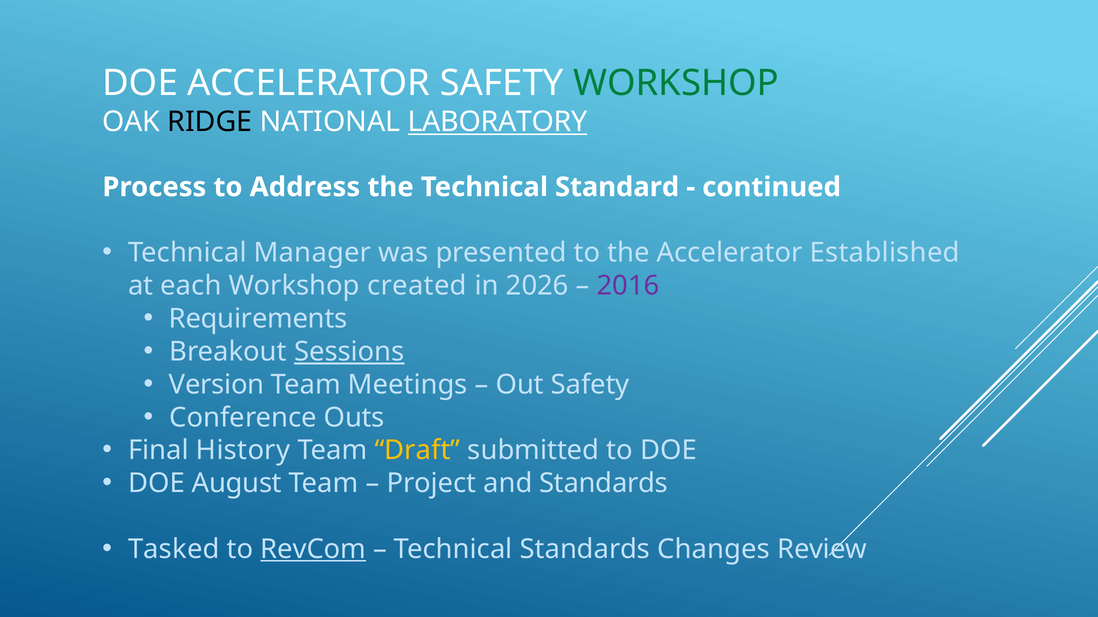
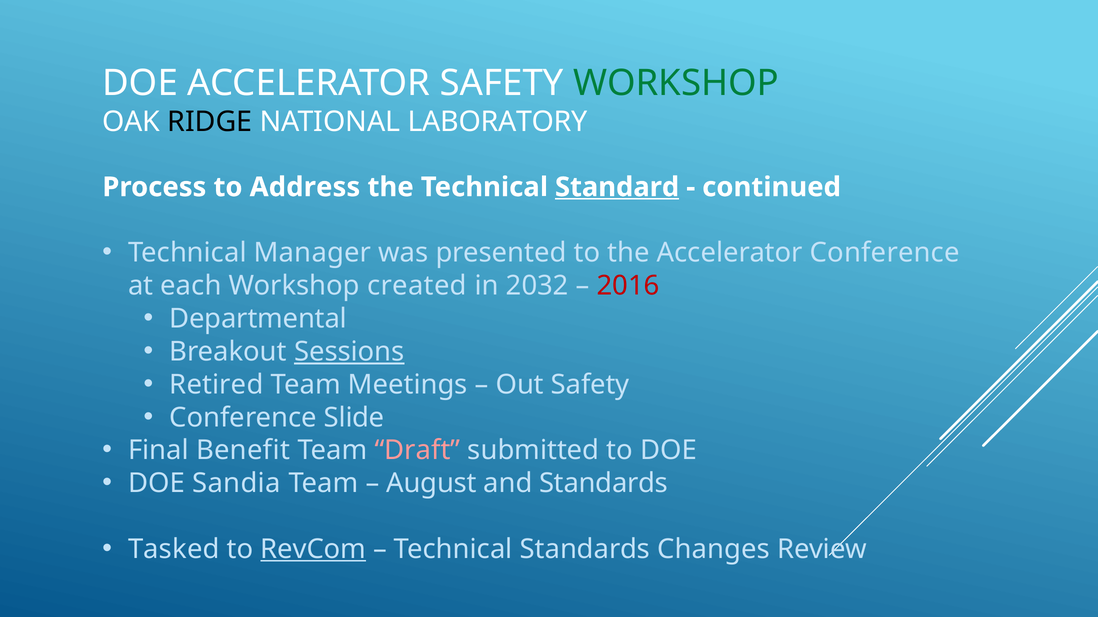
LABORATORY underline: present -> none (498, 122)
Standard underline: none -> present (617, 187)
Accelerator Established: Established -> Conference (885, 253)
2026: 2026 -> 2032 (537, 286)
2016 colour: purple -> red (628, 286)
Requirements: Requirements -> Departmental (258, 319)
Version: Version -> Retired (216, 385)
Outs: Outs -> Slide (354, 418)
History: History -> Benefit (243, 451)
Draft colour: yellow -> pink (417, 451)
August: August -> Sandia (237, 484)
Project: Project -> August (431, 484)
